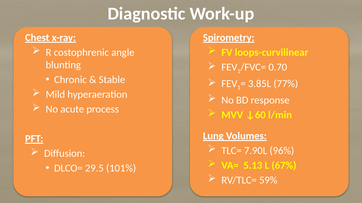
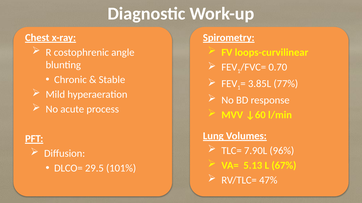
59%: 59% -> 47% (268, 181)
